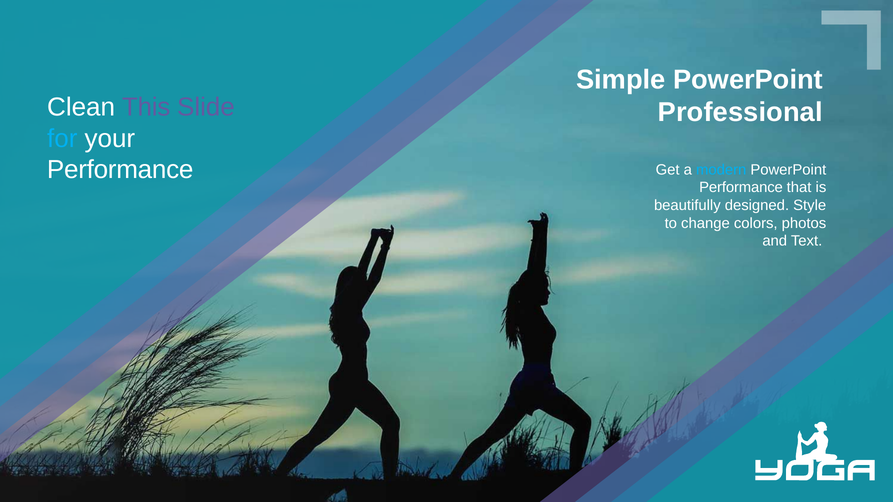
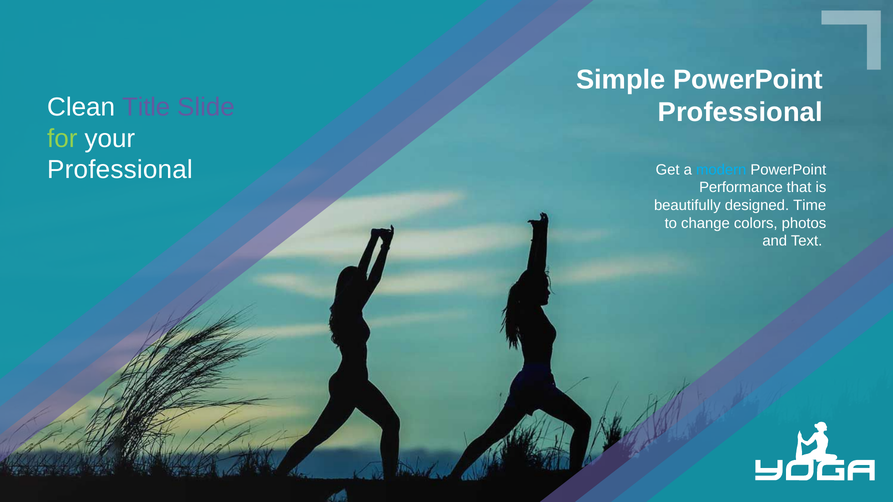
This: This -> Title (146, 107)
for colour: light blue -> light green (62, 139)
Performance: Performance -> Professional (120, 170)
Style: Style -> Time (810, 205)
